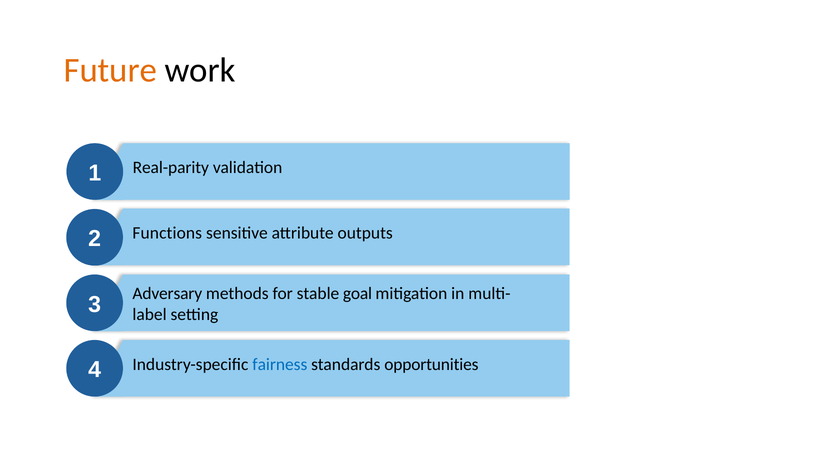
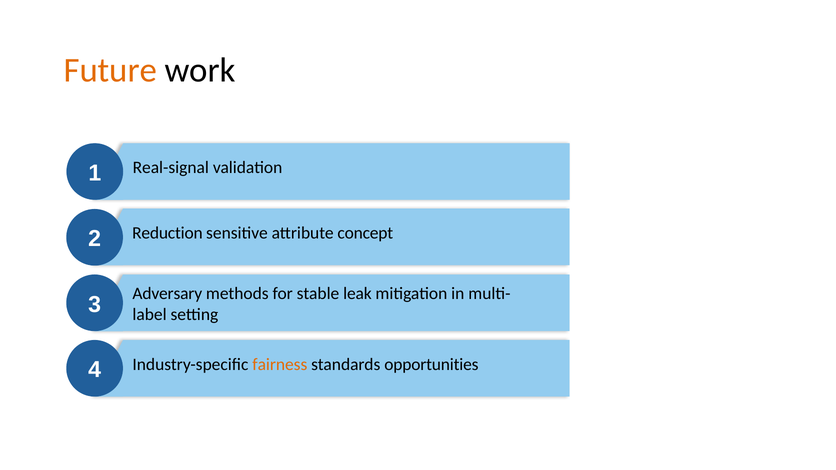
Real-parity: Real-parity -> Real-signal (171, 168)
Functions: Functions -> Reduction (167, 233)
outputs: outputs -> concept (365, 233)
goal: goal -> leak (357, 294)
fairness colour: blue -> orange (280, 365)
